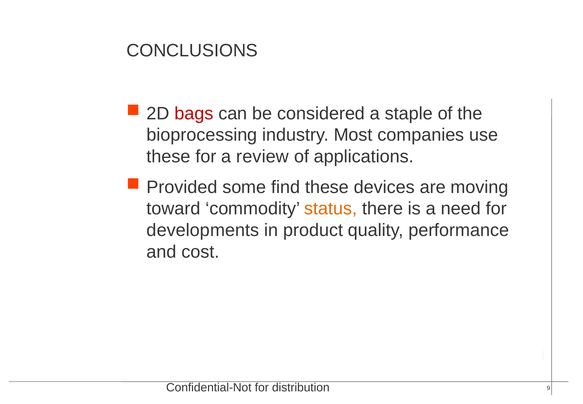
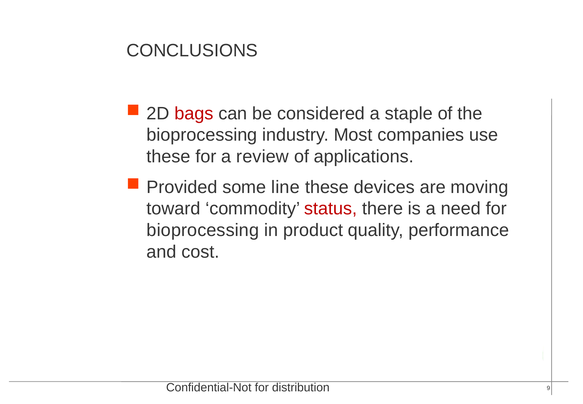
find: find -> line (286, 187)
status colour: orange -> red (331, 208)
developments: developments -> bioprocessing (203, 230)
